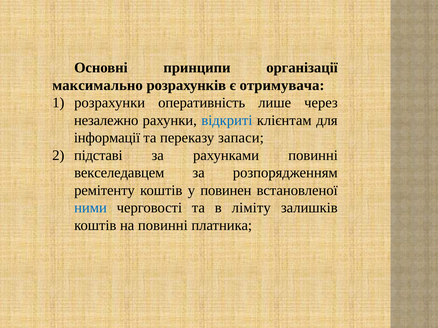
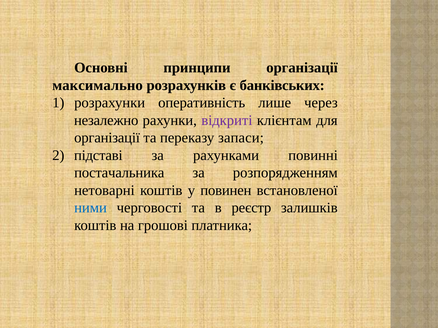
отримувача: отримувача -> банківських (282, 85)
відкриті colour: blue -> purple (227, 120)
інформації: інформації -> організації (107, 138)
векселедавцем: векселедавцем -> постачальника (119, 173)
ремітенту: ремітенту -> нетоварні (104, 191)
ліміту: ліміту -> реєстр (251, 208)
на повинні: повинні -> грошові (163, 226)
